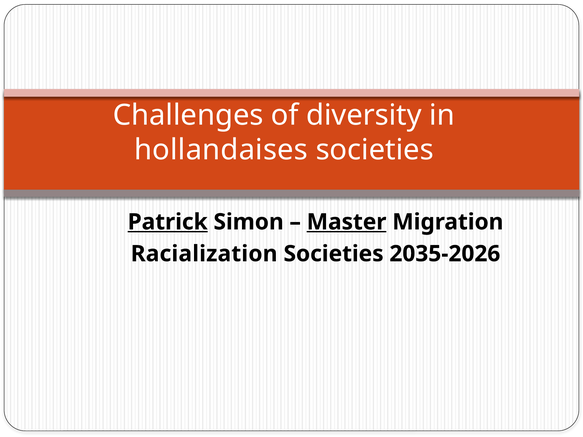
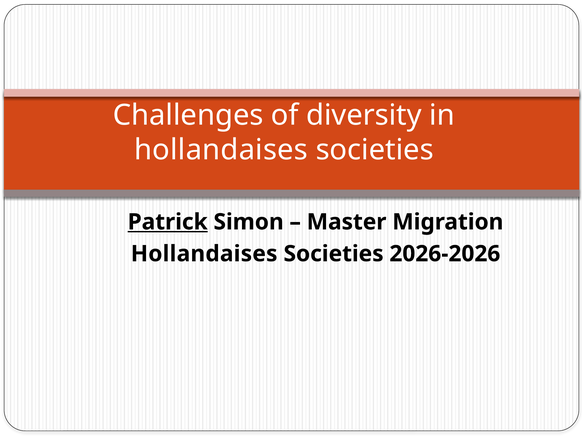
Master underline: present -> none (347, 222)
Racialization: Racialization -> Hollandaises (204, 254)
2035-2026: 2035-2026 -> 2026-2026 (445, 254)
